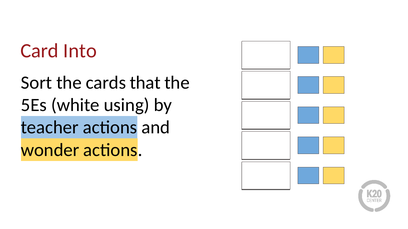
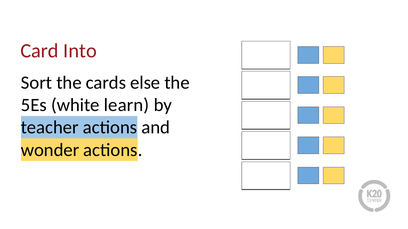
that: that -> else (145, 83)
using: using -> learn (127, 105)
